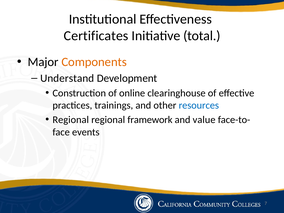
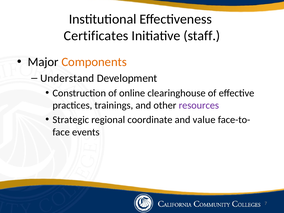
total: total -> staff (202, 36)
resources colour: blue -> purple (199, 105)
Regional: Regional -> Strategic (71, 120)
framework: framework -> coordinate (150, 120)
